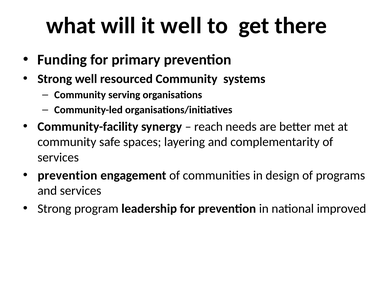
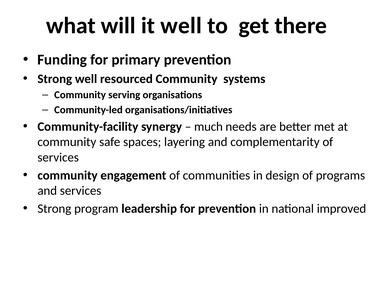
reach: reach -> much (208, 127)
prevention: prevention -> community (68, 175)
